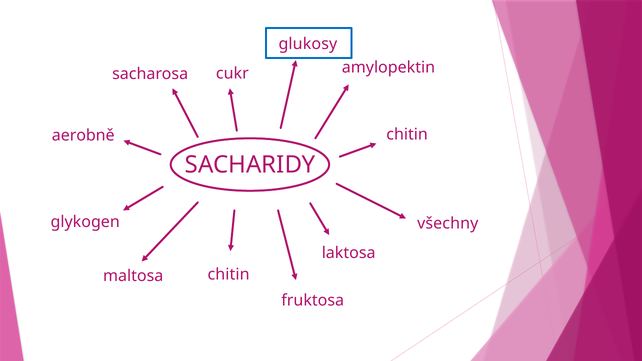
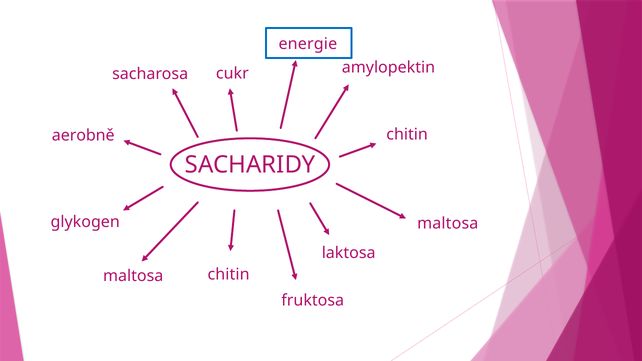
glukosy: glukosy -> energie (308, 44)
všechny: všechny -> maltosa (448, 224)
